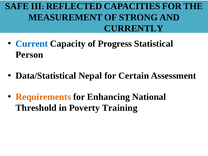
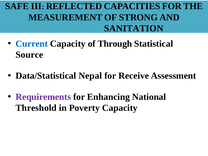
CURRENTLY: CURRENTLY -> SANITATION (134, 28)
Progress: Progress -> Through (115, 44)
Person: Person -> Source (29, 55)
Certain: Certain -> Receive (134, 76)
Requirements colour: orange -> purple (43, 97)
Poverty Training: Training -> Capacity (120, 108)
